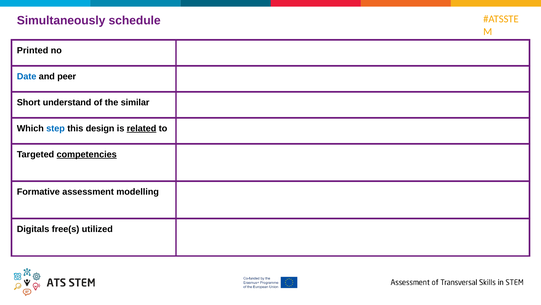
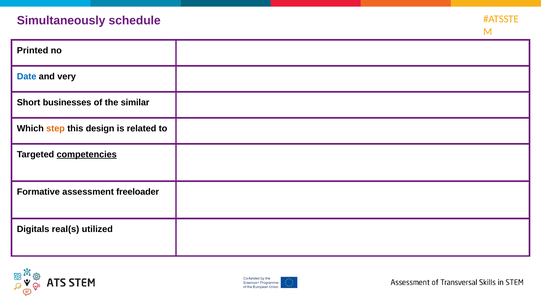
peer: peer -> very (67, 76)
understand: understand -> businesses (67, 102)
step colour: blue -> orange (56, 128)
related underline: present -> none (142, 128)
modelling: modelling -> freeloader (138, 191)
free(s: free(s -> real(s (66, 229)
